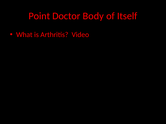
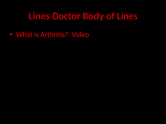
Point: Point -> Lines (39, 16)
of Itself: Itself -> Lines (127, 16)
